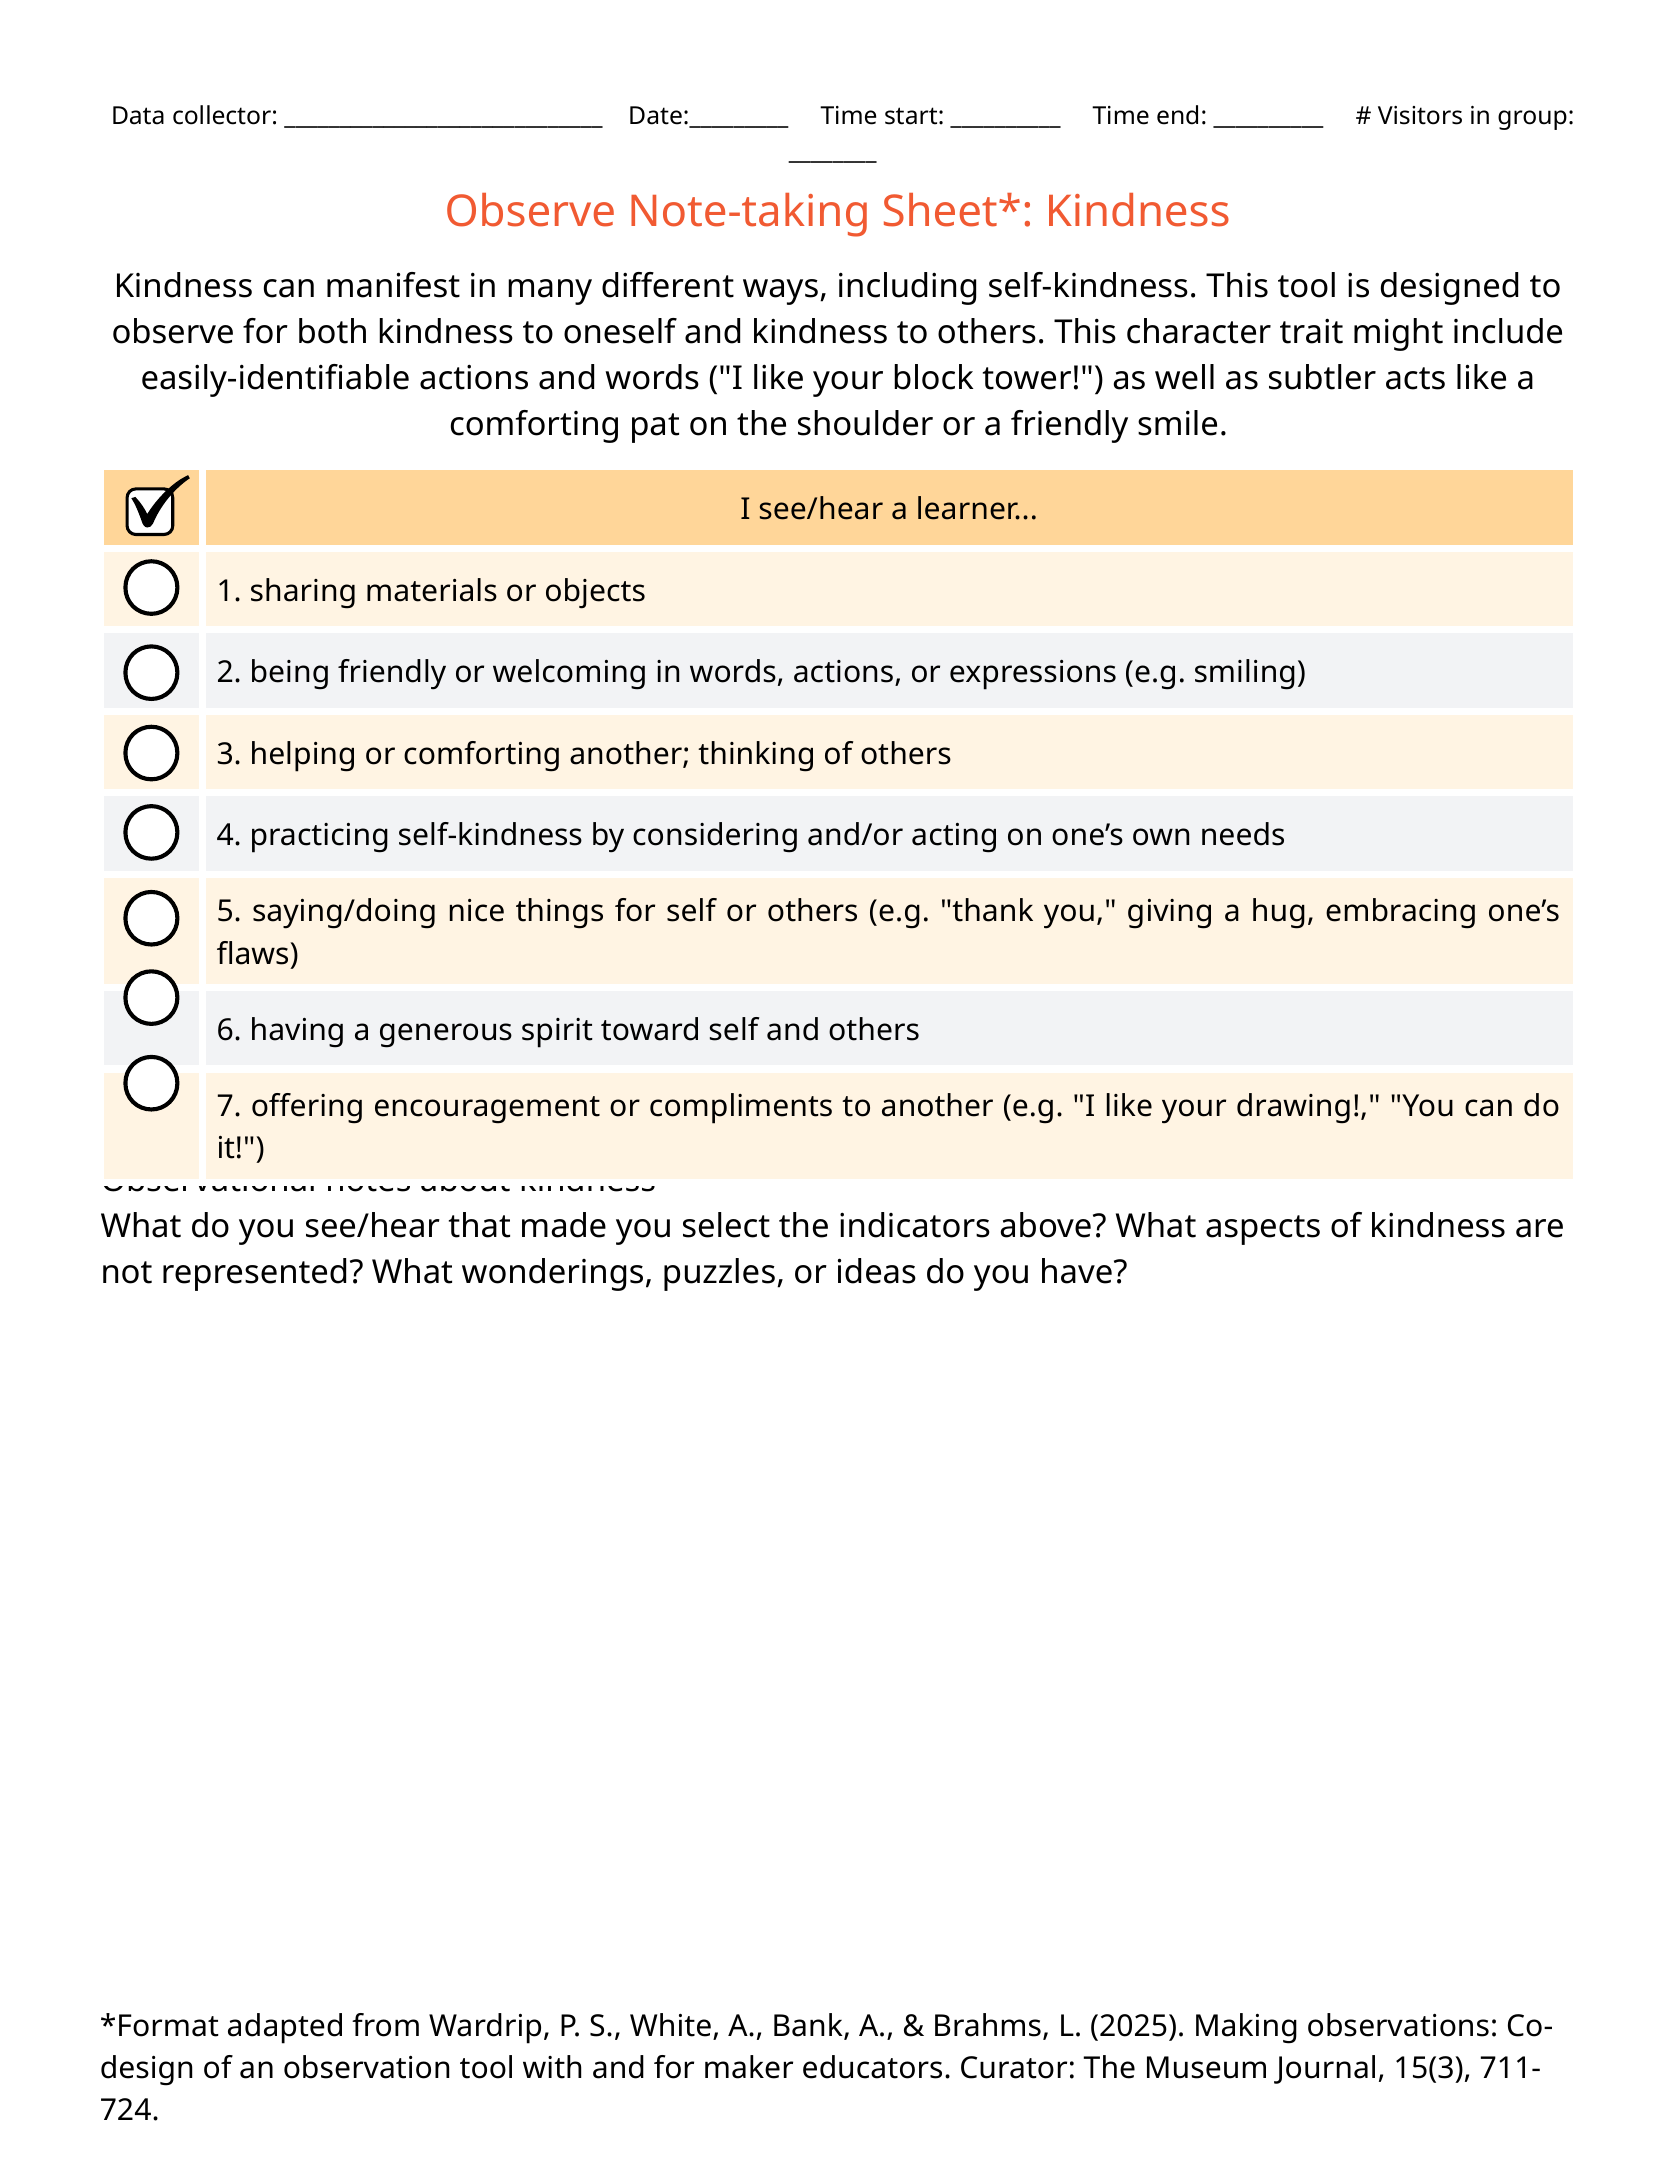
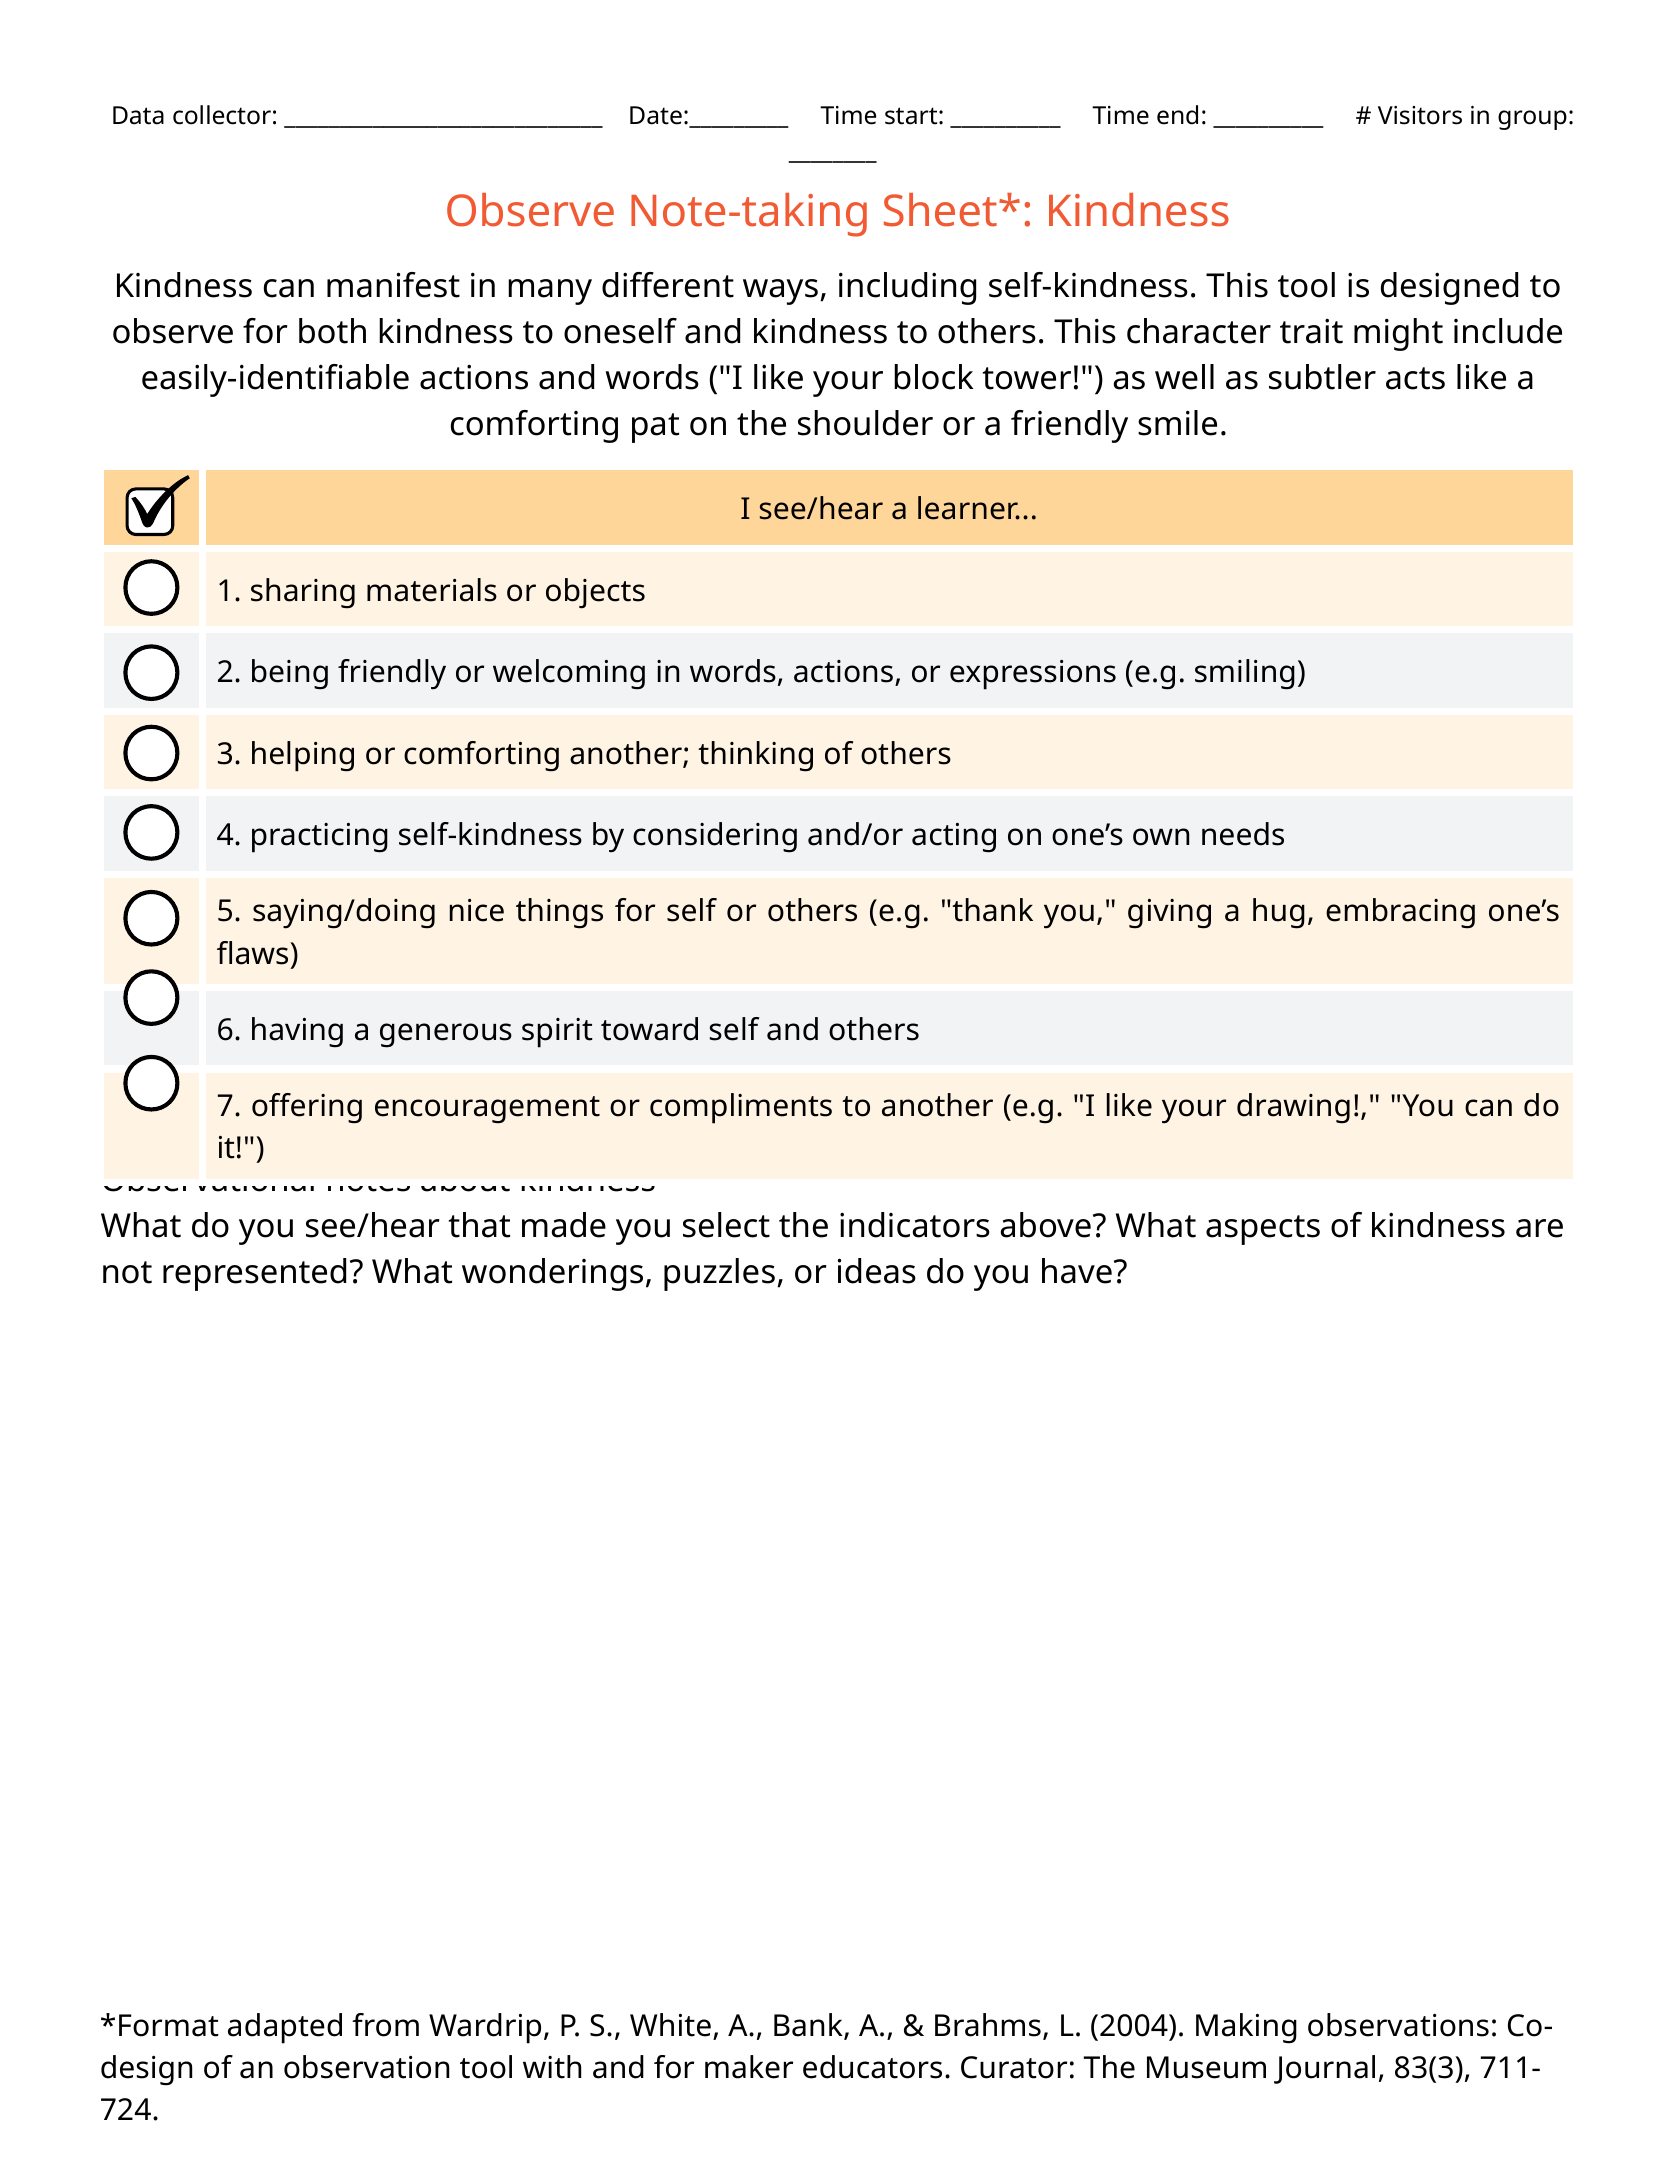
2025: 2025 -> 2004 (1138, 2026)
15(3: 15(3 -> 83(3 (1433, 2068)
